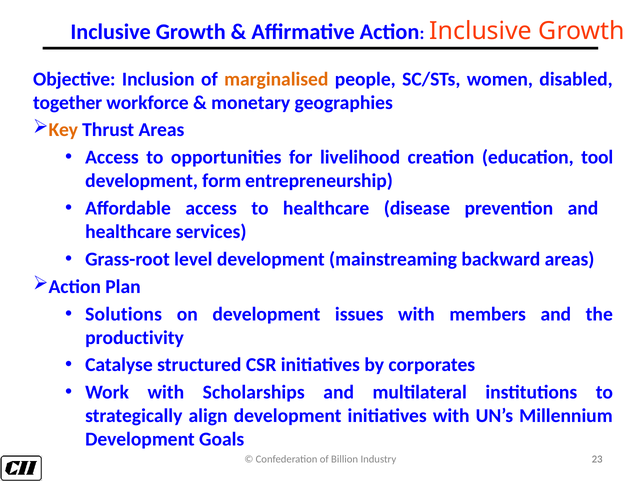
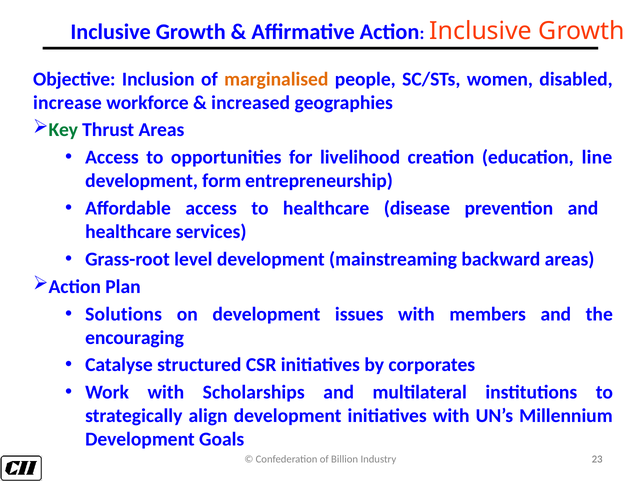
together: together -> increase (67, 103)
monetary: monetary -> increased (251, 103)
Key colour: orange -> green (63, 130)
tool: tool -> line (597, 157)
productivity: productivity -> encouraging (135, 337)
